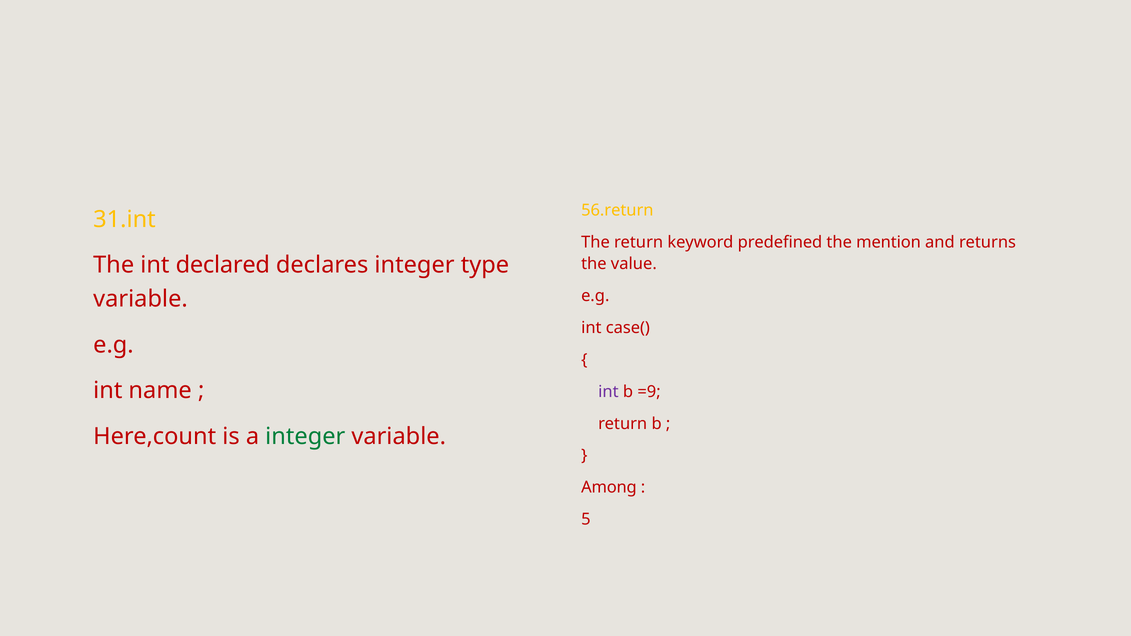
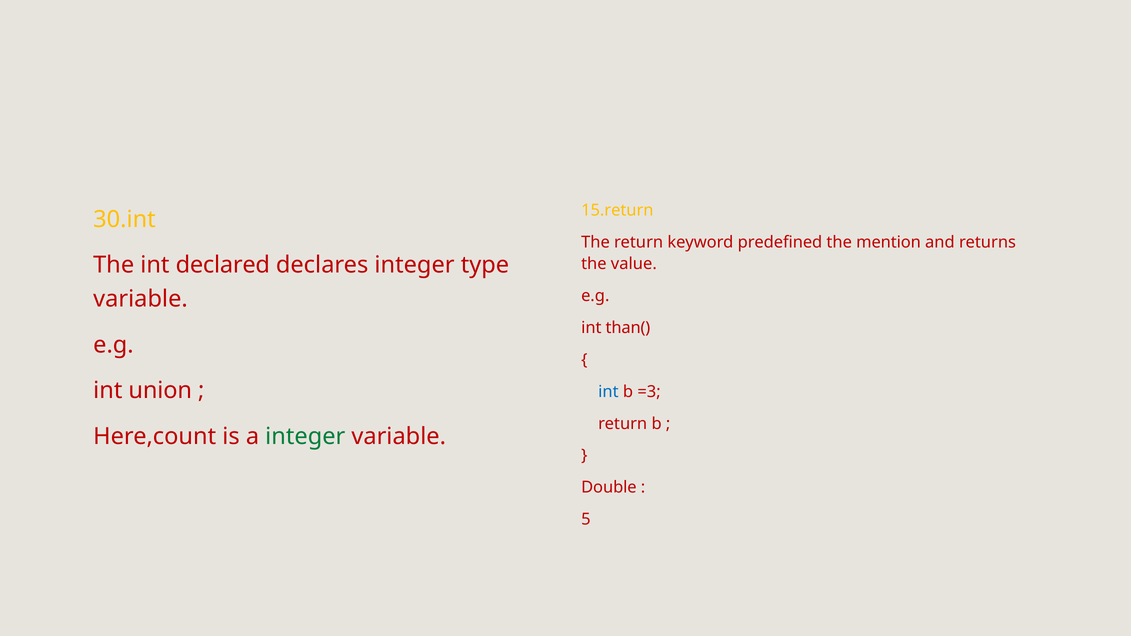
56.return: 56.return -> 15.return (617, 211)
31.int: 31.int -> 30.int (124, 219)
case(: case( -> than( (628, 328)
name: name -> union (160, 391)
int colour: purple -> blue (608, 392)
=9: =9 -> =3 (649, 392)
Among: Among -> Double (609, 488)
